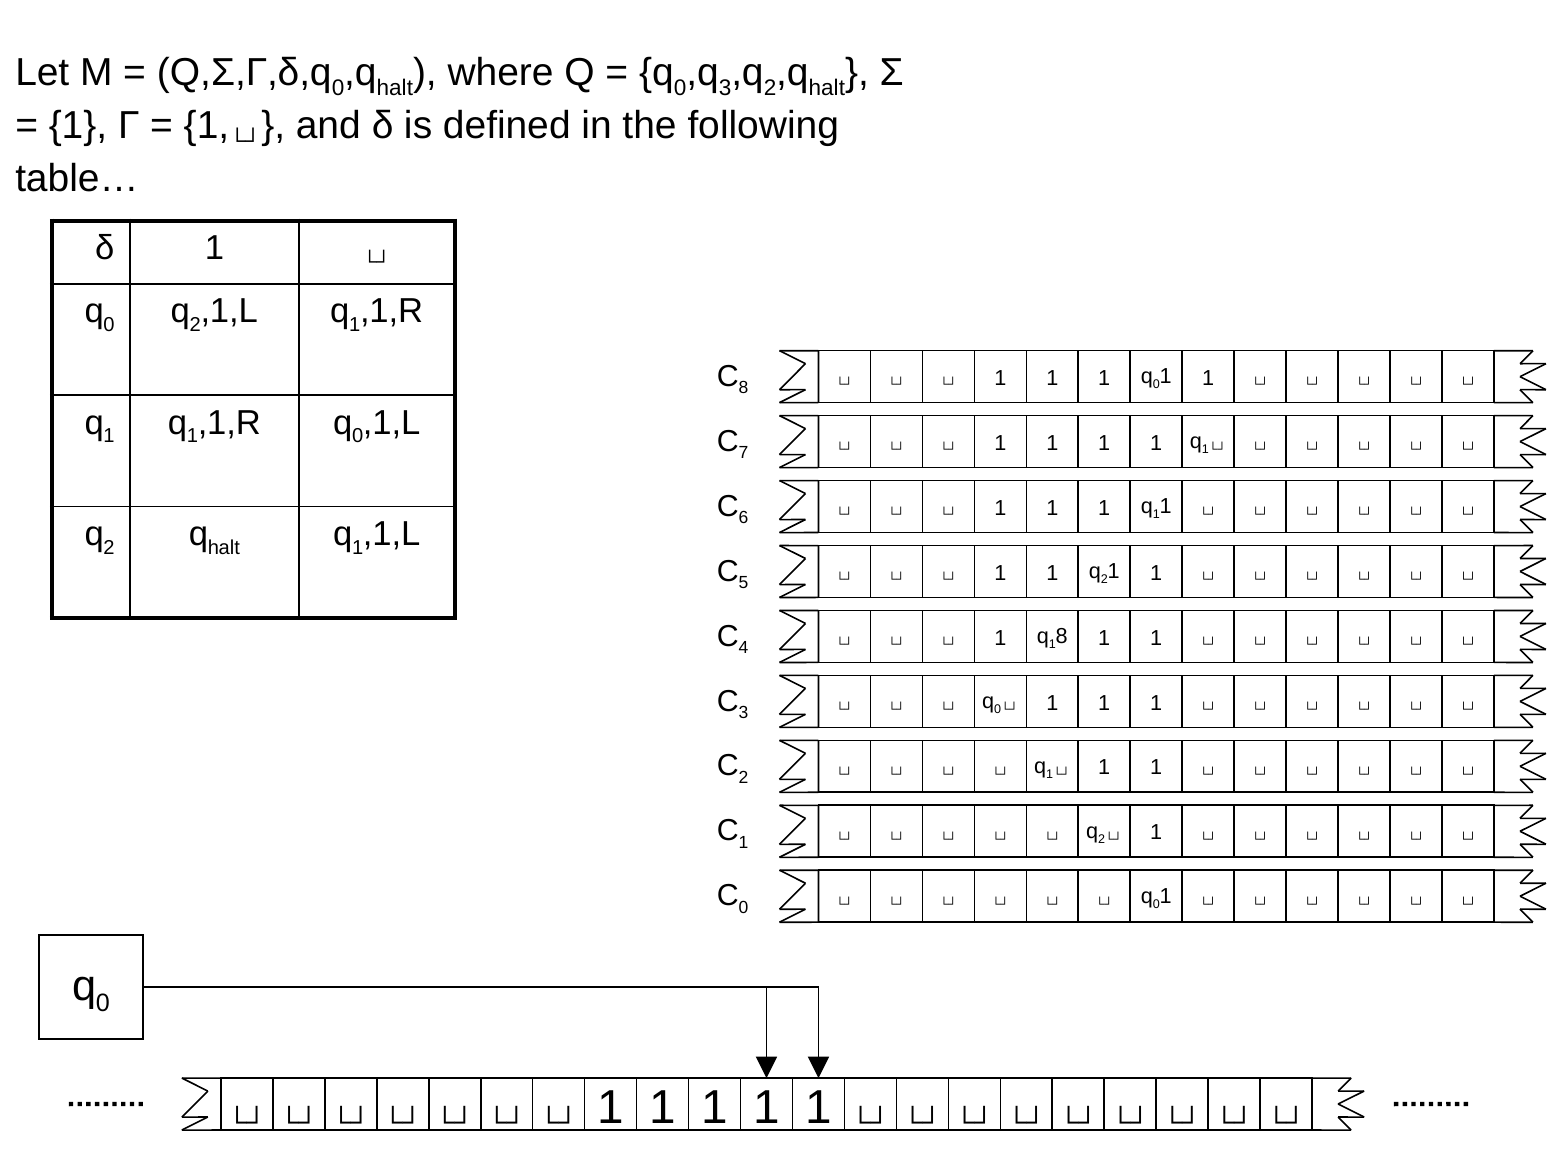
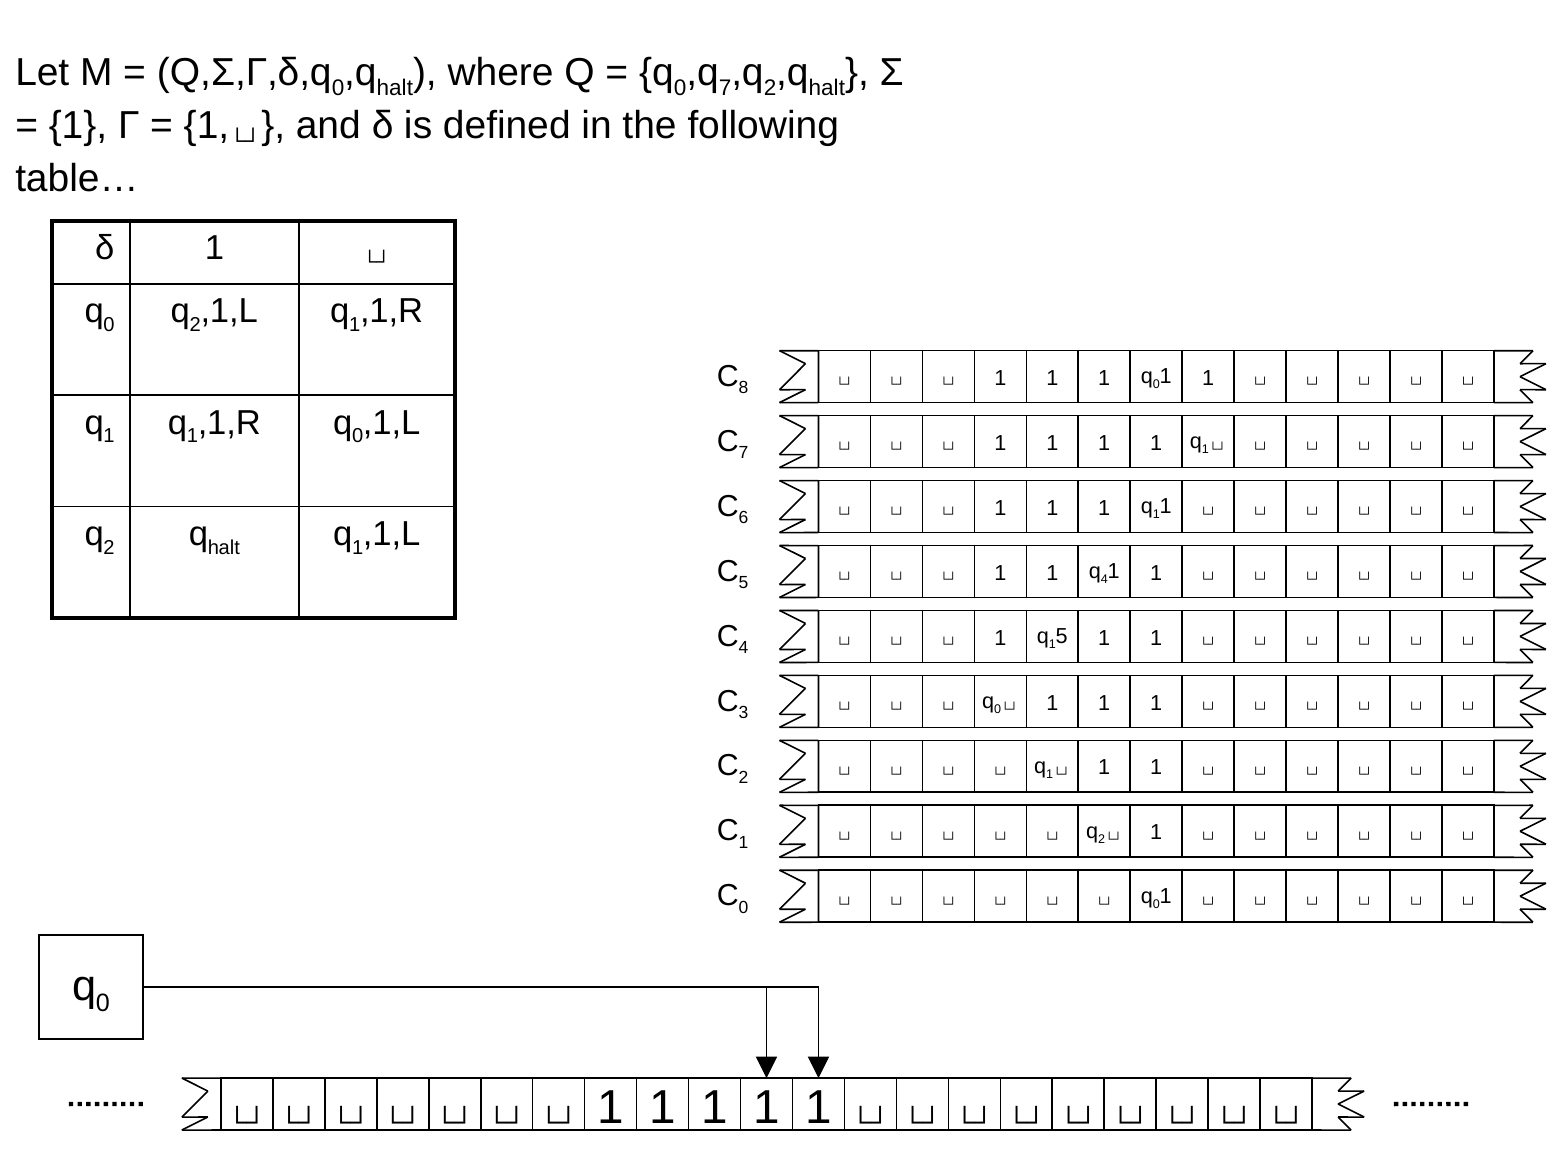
3: 3 -> 7 (725, 88)
1 q 2: 2 -> 4 (1104, 580)
1 8: 8 -> 5 (1062, 636)
